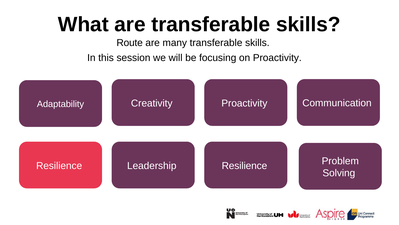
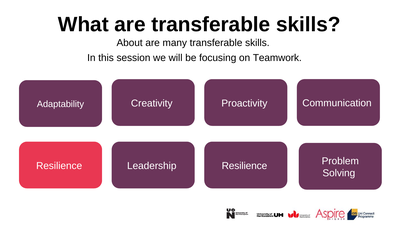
Route: Route -> About (130, 43)
on Proactivity: Proactivity -> Teamwork (277, 58)
